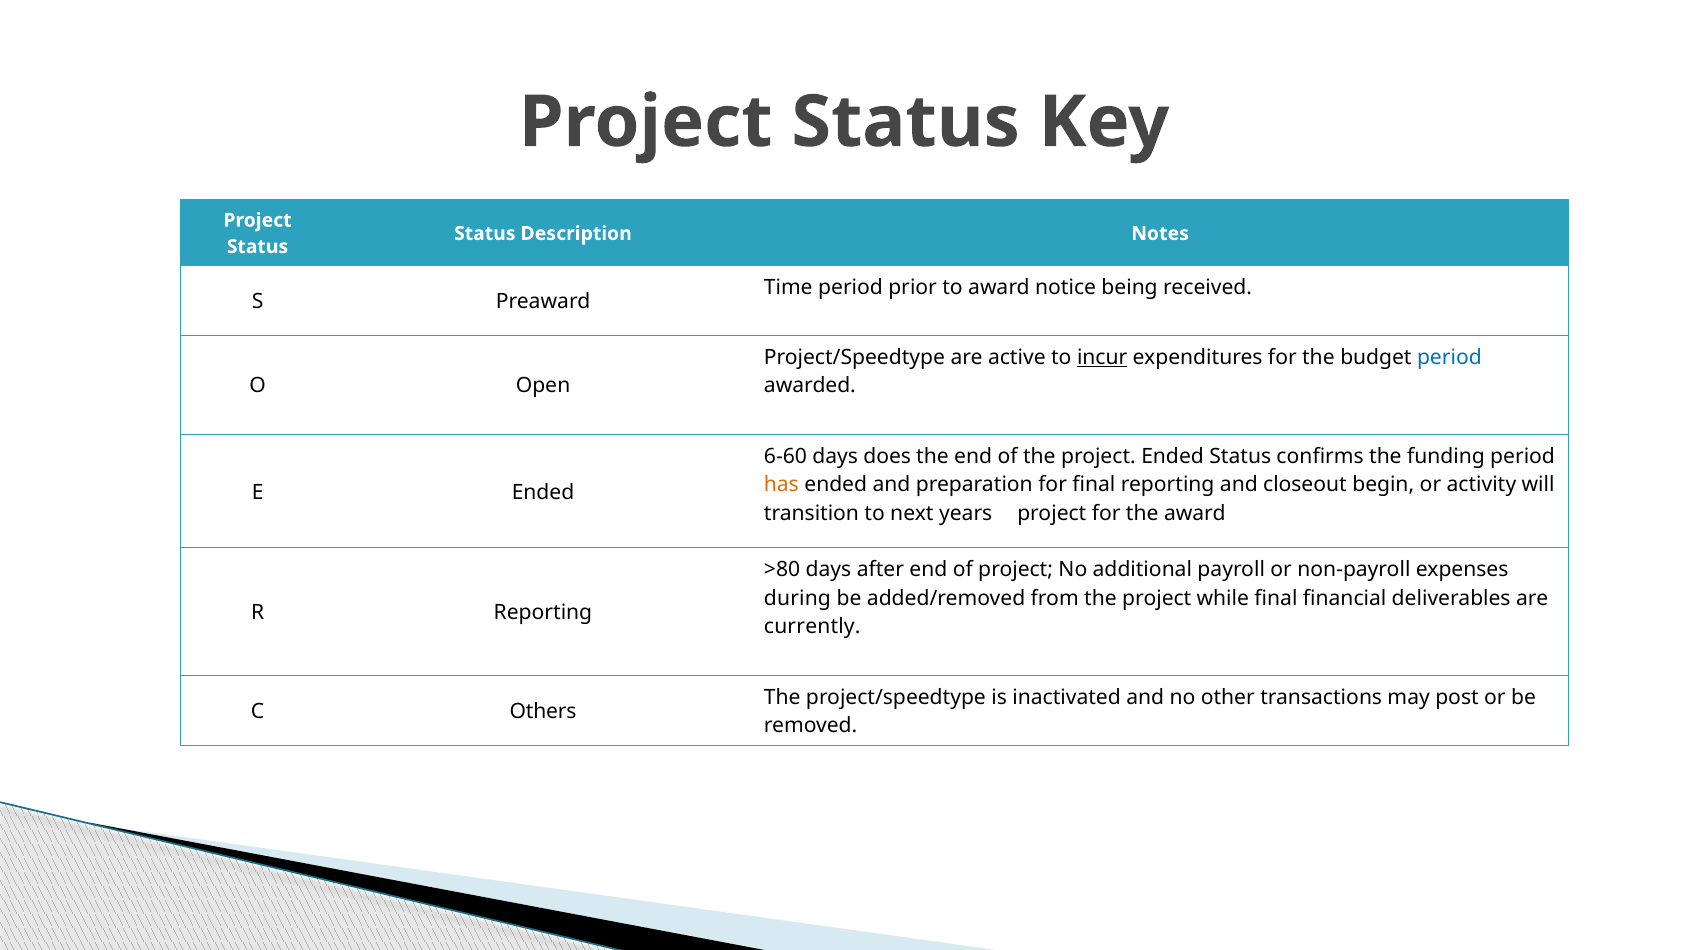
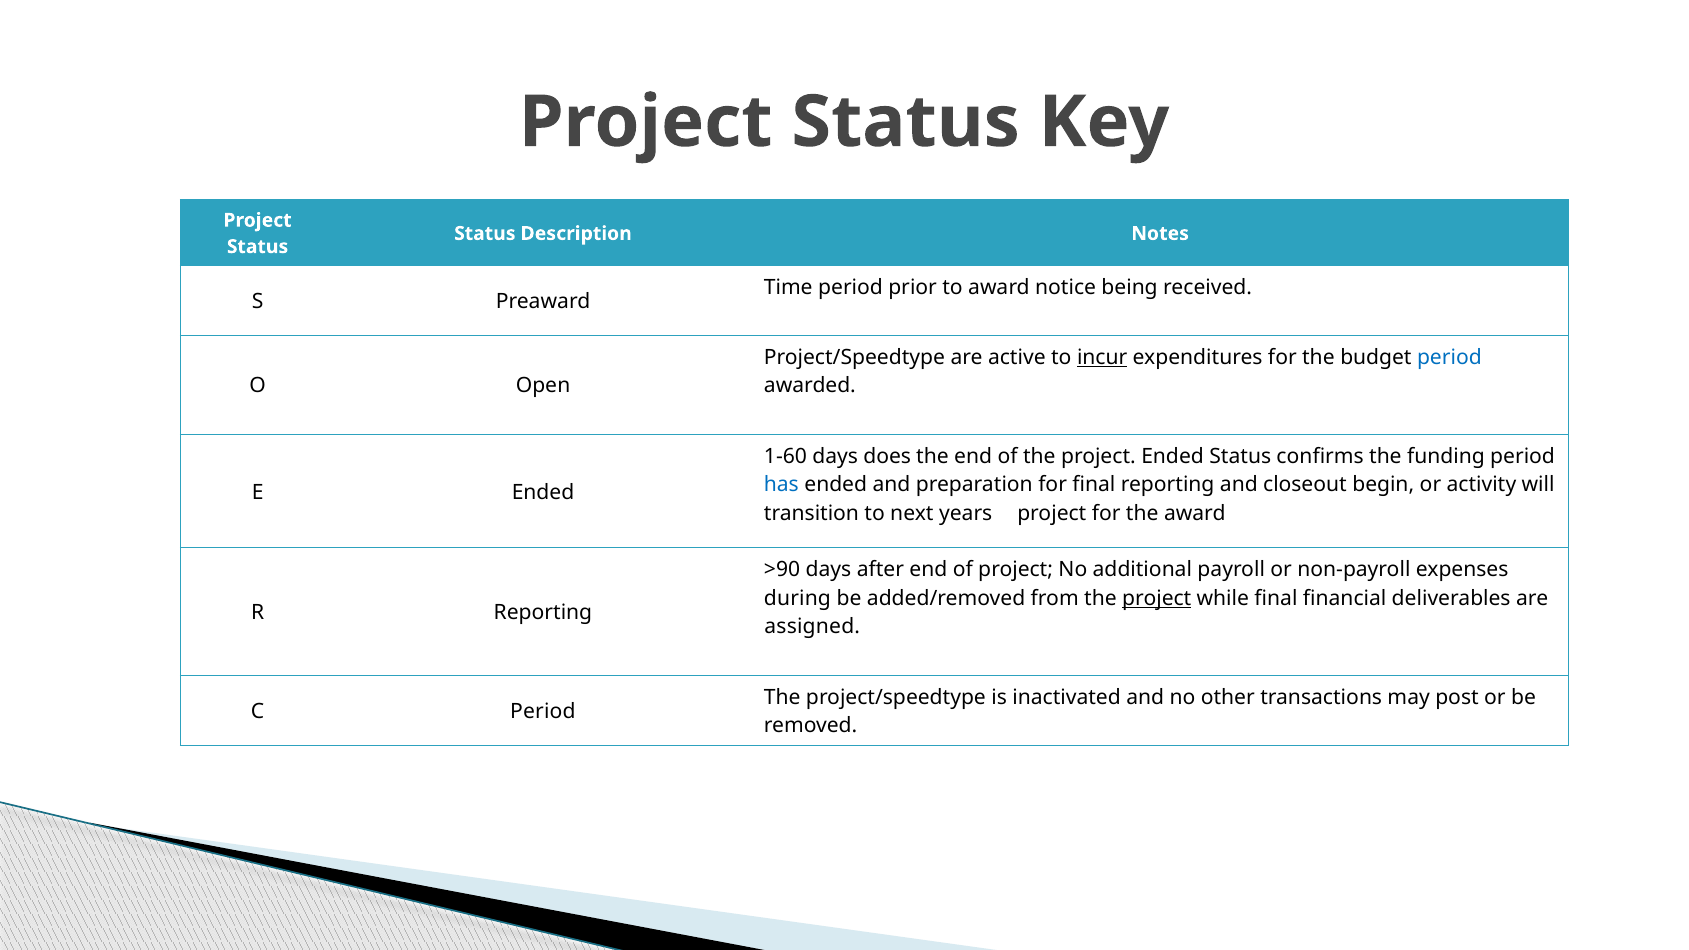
6-60: 6-60 -> 1-60 (785, 456)
has colour: orange -> blue (781, 485)
>80: >80 -> >90 (782, 570)
project underline: none -> present (1157, 598)
currently: currently -> assigned (812, 627)
C Others: Others -> Period (543, 712)
